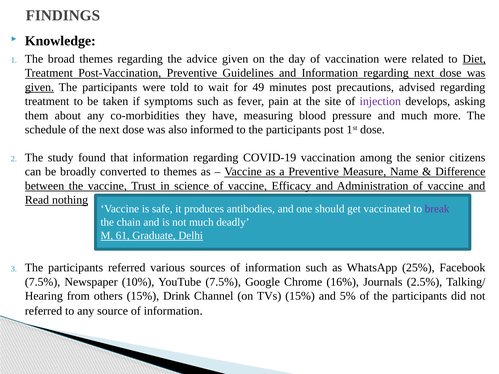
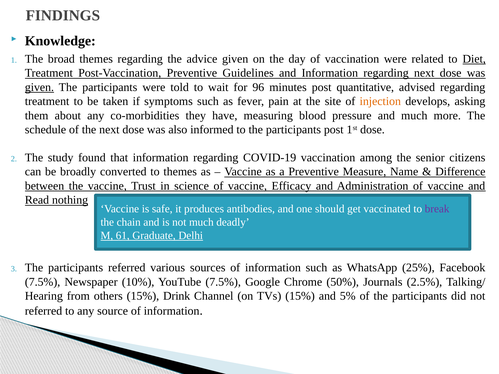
49: 49 -> 96 (258, 87)
precautions: precautions -> quantitative (365, 87)
injection colour: purple -> orange (380, 101)
16%: 16% -> 50% (343, 282)
